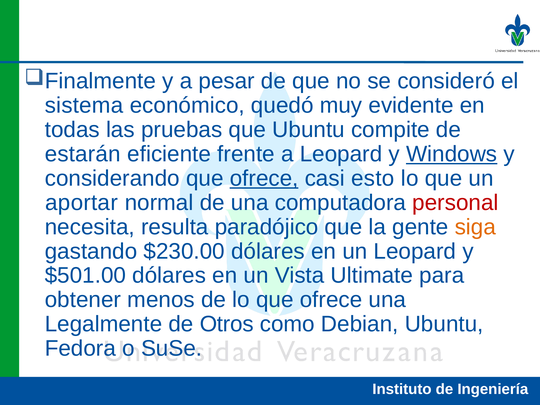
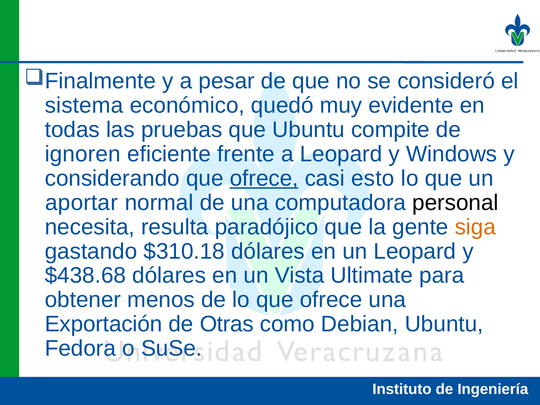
estarán: estarán -> ignoren (83, 154)
Windows underline: present -> none (452, 154)
personal colour: red -> black (455, 203)
$230.00: $230.00 -> $310.18 (184, 251)
$501.00: $501.00 -> $438.68 (85, 276)
Legalmente: Legalmente -> Exportación (104, 324)
Otros: Otros -> Otras (227, 324)
